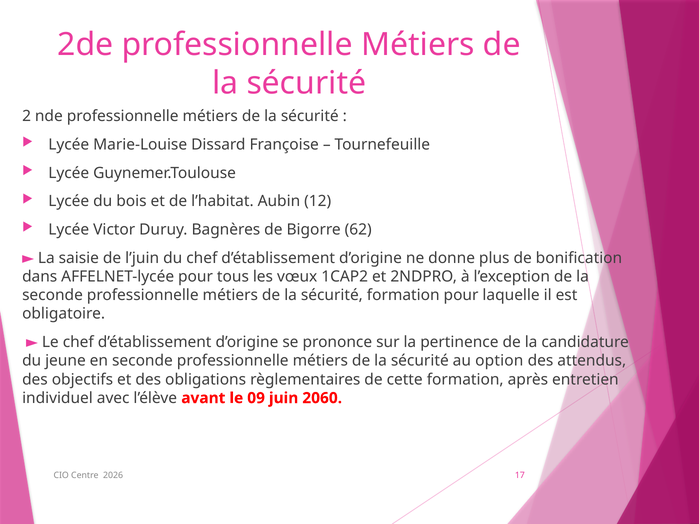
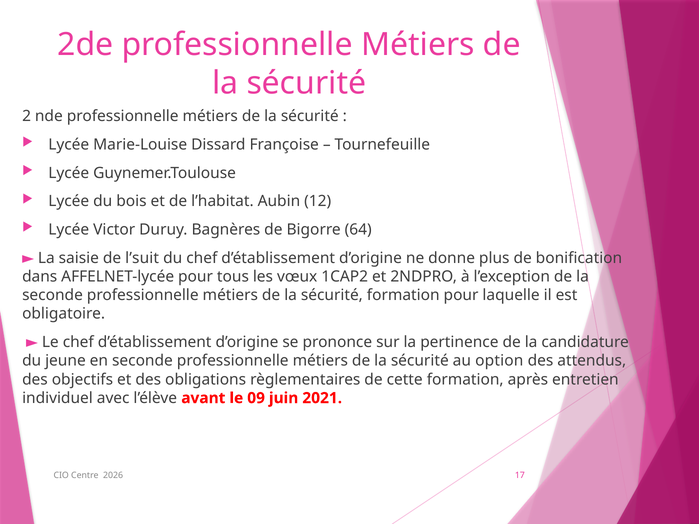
62: 62 -> 64 (358, 230)
l’juin: l’juin -> l’suit (142, 258)
2060: 2060 -> 2021 (322, 398)
